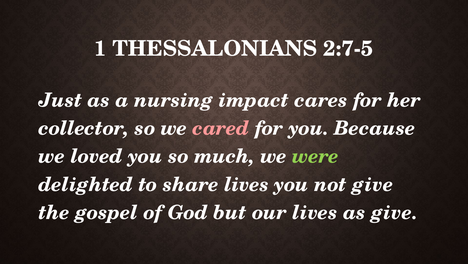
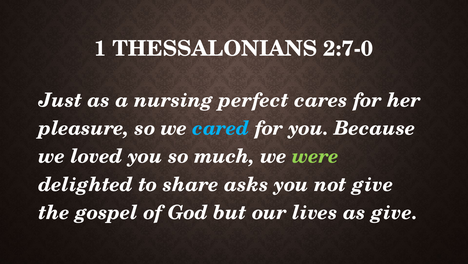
2:7-5: 2:7-5 -> 2:7-0 (348, 49)
impact: impact -> perfect (254, 100)
collector: collector -> pleasure (84, 128)
cared colour: pink -> light blue (221, 128)
share lives: lives -> asks (246, 184)
